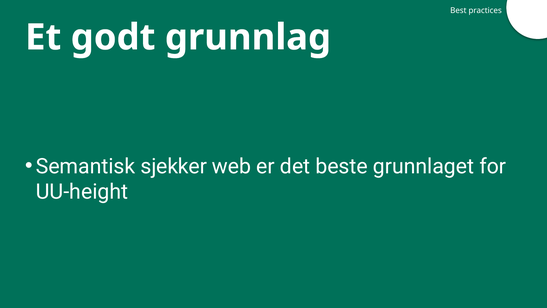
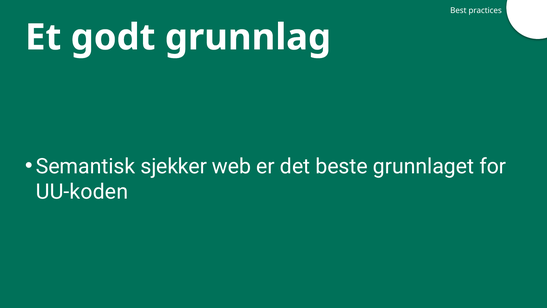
UU-height: UU-height -> UU-koden (82, 192)
